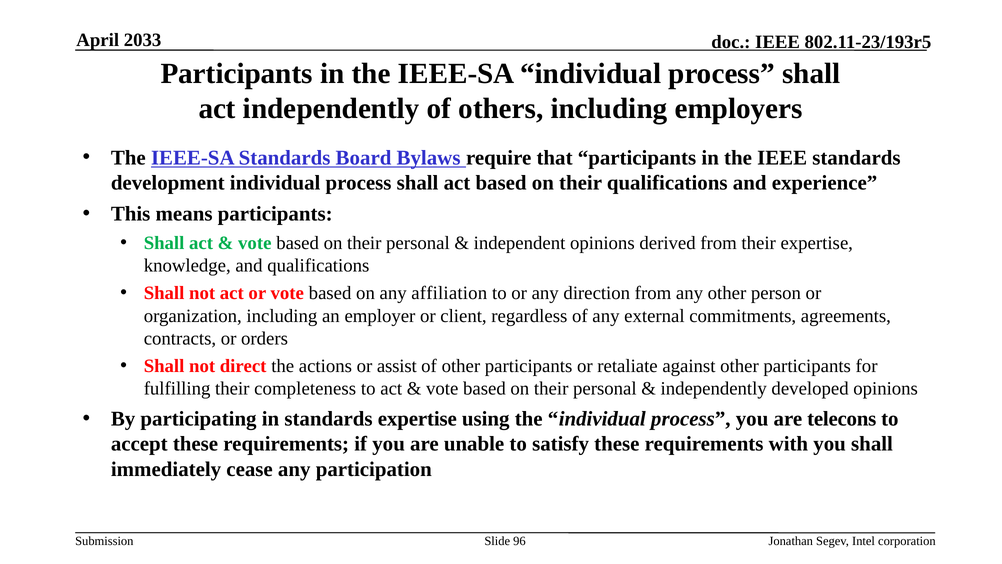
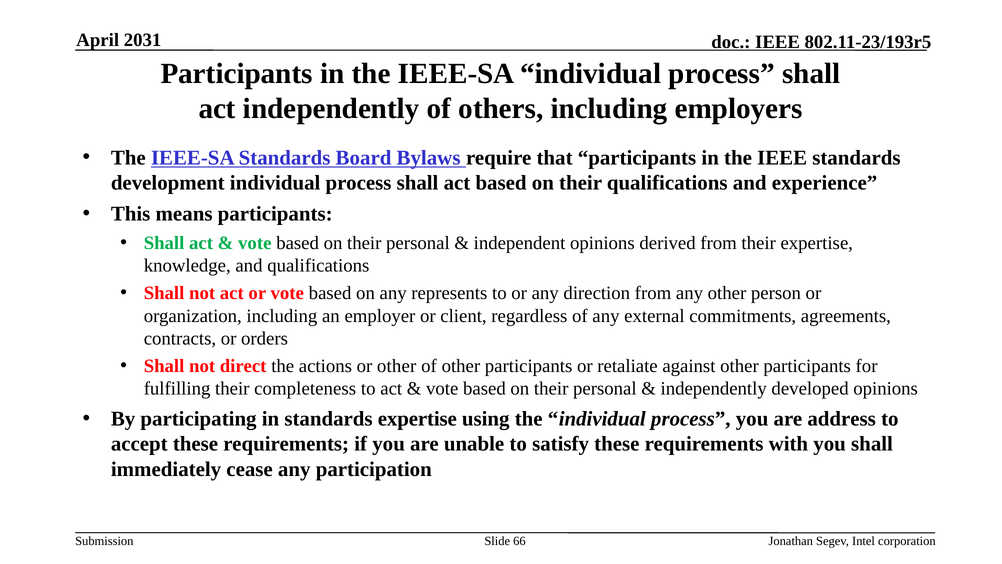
2033: 2033 -> 2031 (143, 40)
affiliation: affiliation -> represents (449, 293)
or assist: assist -> other (397, 366)
telecons: telecons -> address (842, 419)
96: 96 -> 66 (519, 541)
